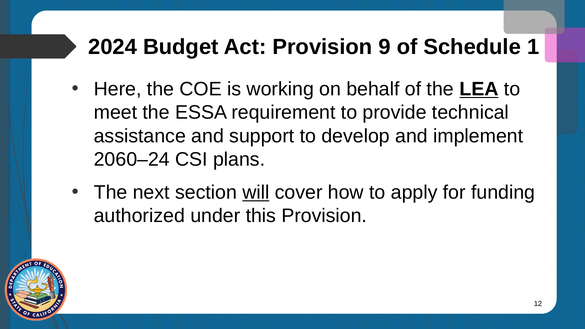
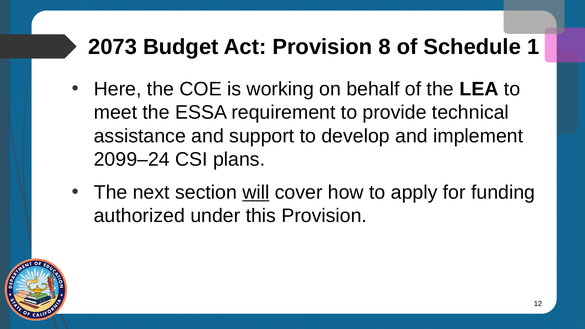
2024: 2024 -> 2073 (113, 47)
9: 9 -> 8 (385, 47)
LEA underline: present -> none (479, 89)
2060–24: 2060–24 -> 2099–24 (132, 159)
